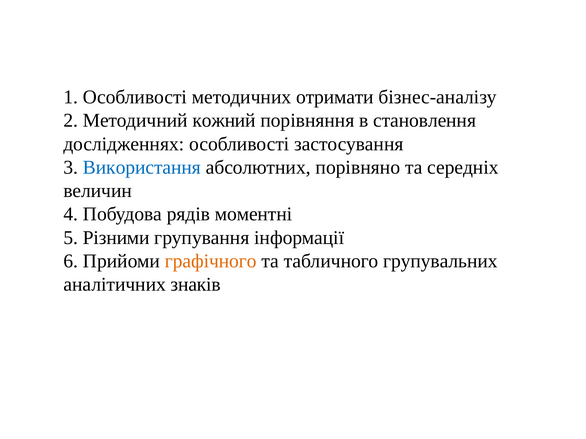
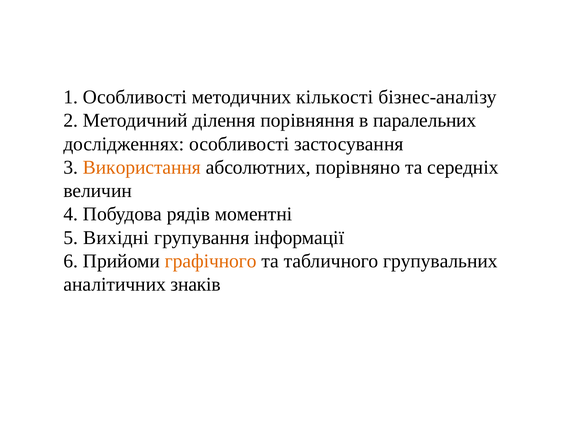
отримати: отримати -> кількості (335, 97)
кожний: кожний -> ділення (224, 121)
становлення: становлення -> паралельних (425, 121)
Використання colour: blue -> orange (142, 168)
Різними: Різними -> Вихідні (116, 238)
